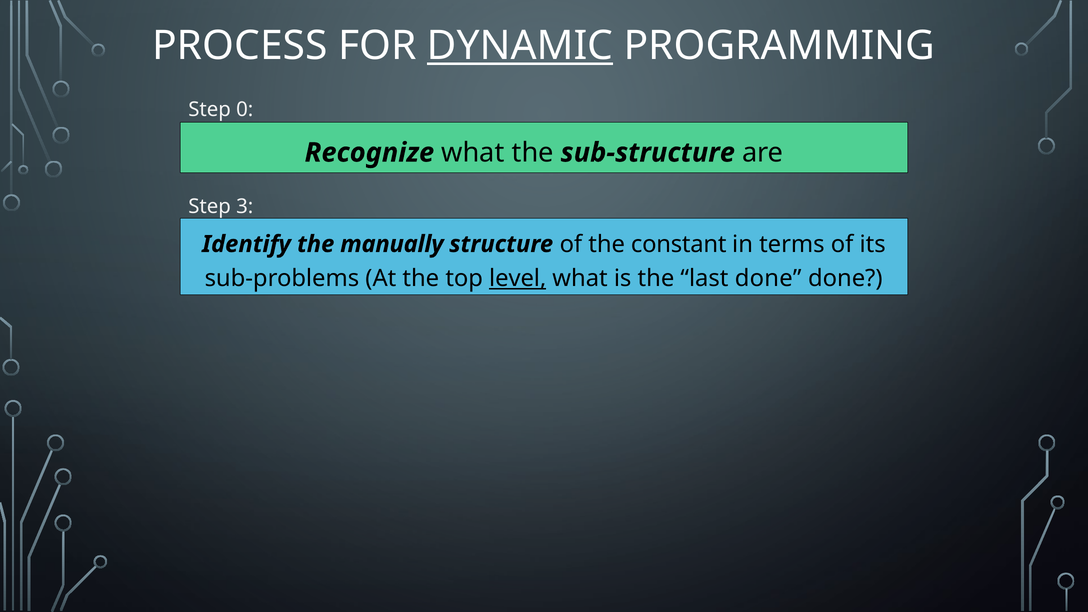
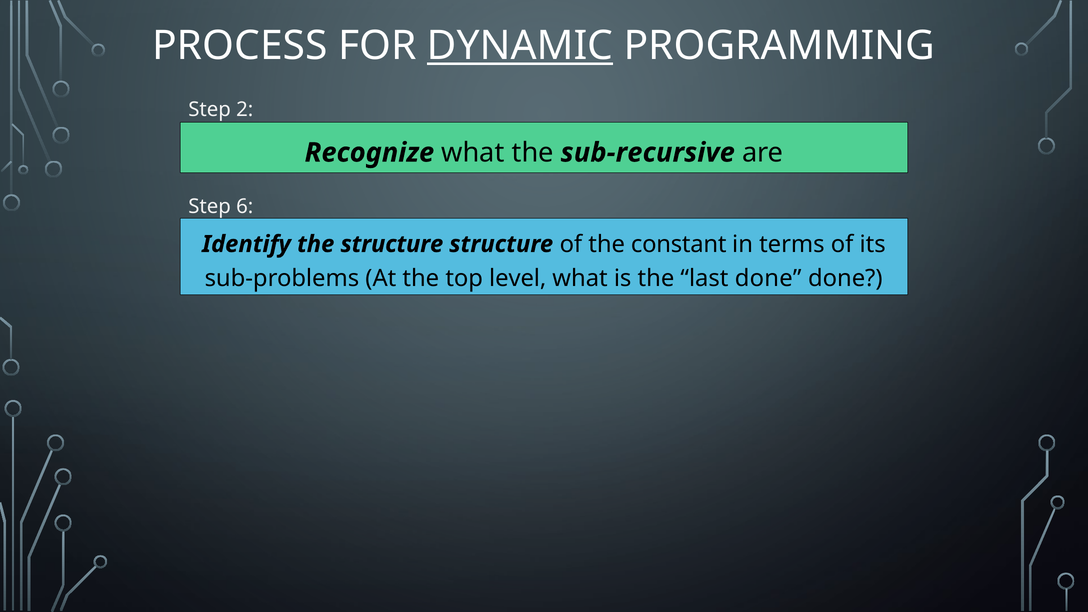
0: 0 -> 2 (245, 110)
sub-structure: sub-structure -> sub-recursive (648, 153)
3: 3 -> 6 (245, 207)
the manually: manually -> structure (392, 244)
level underline: present -> none (518, 278)
